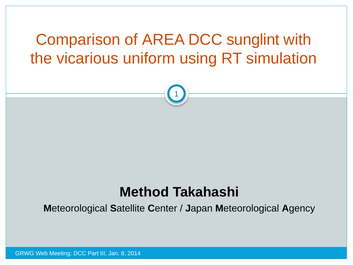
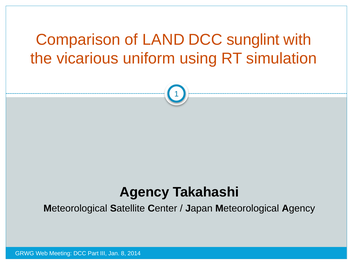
AREA: AREA -> LAND (163, 40)
Method: Method -> Agency (144, 192)
